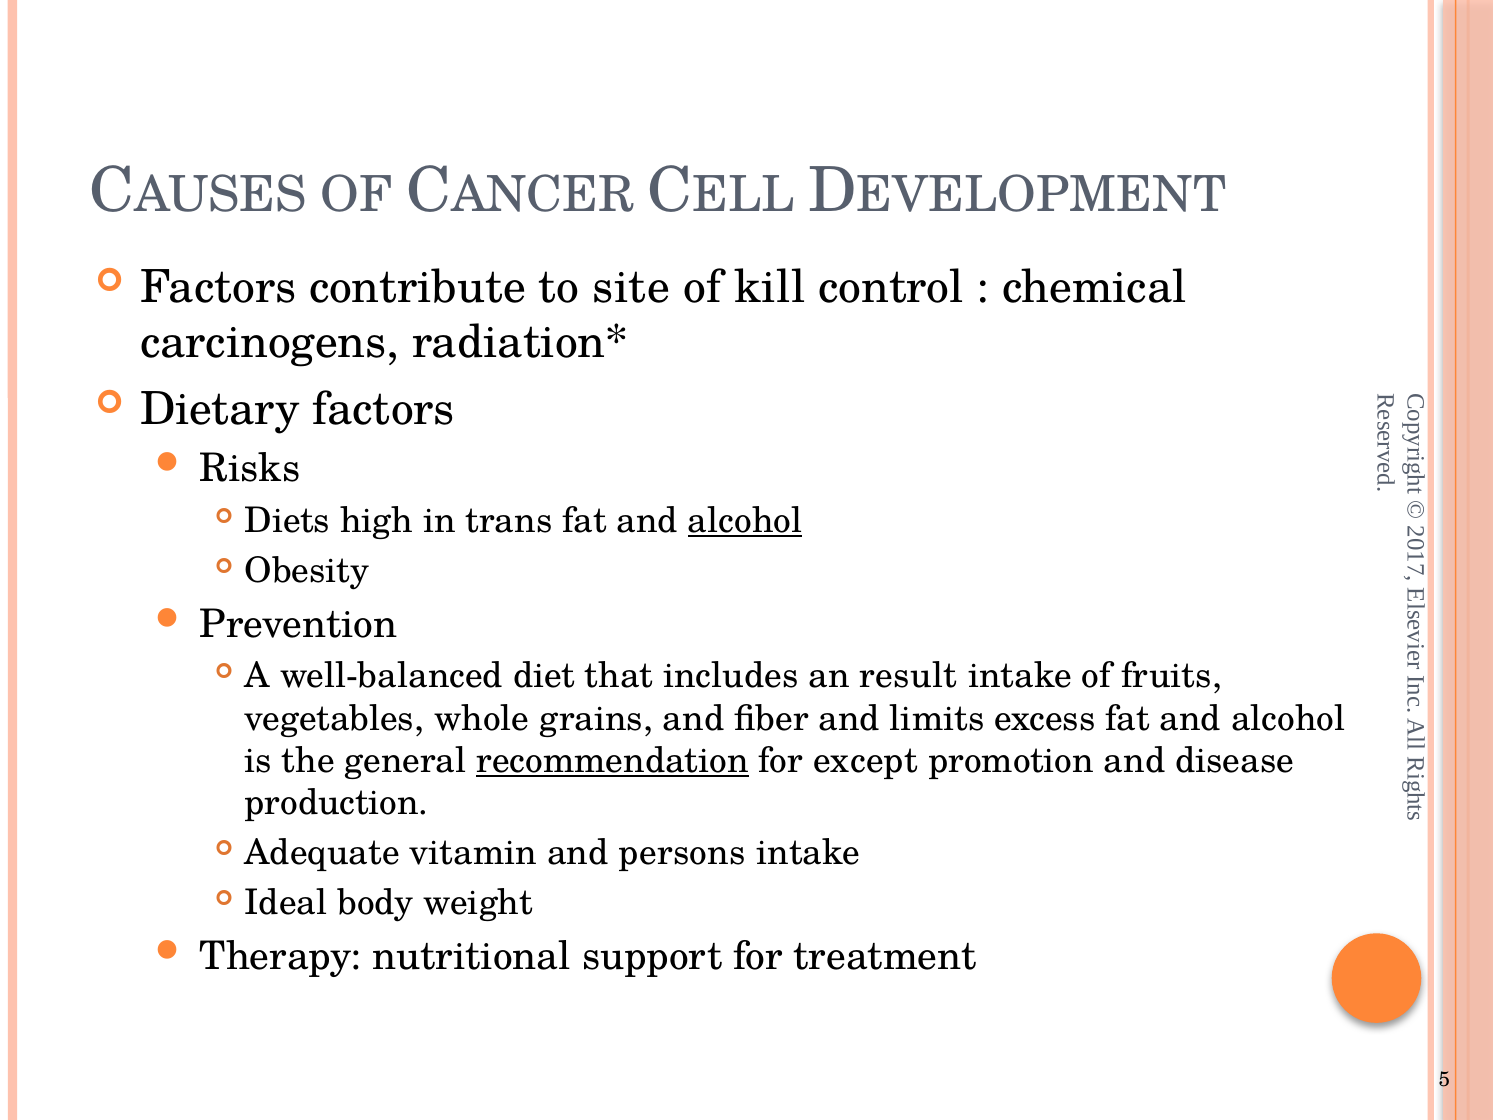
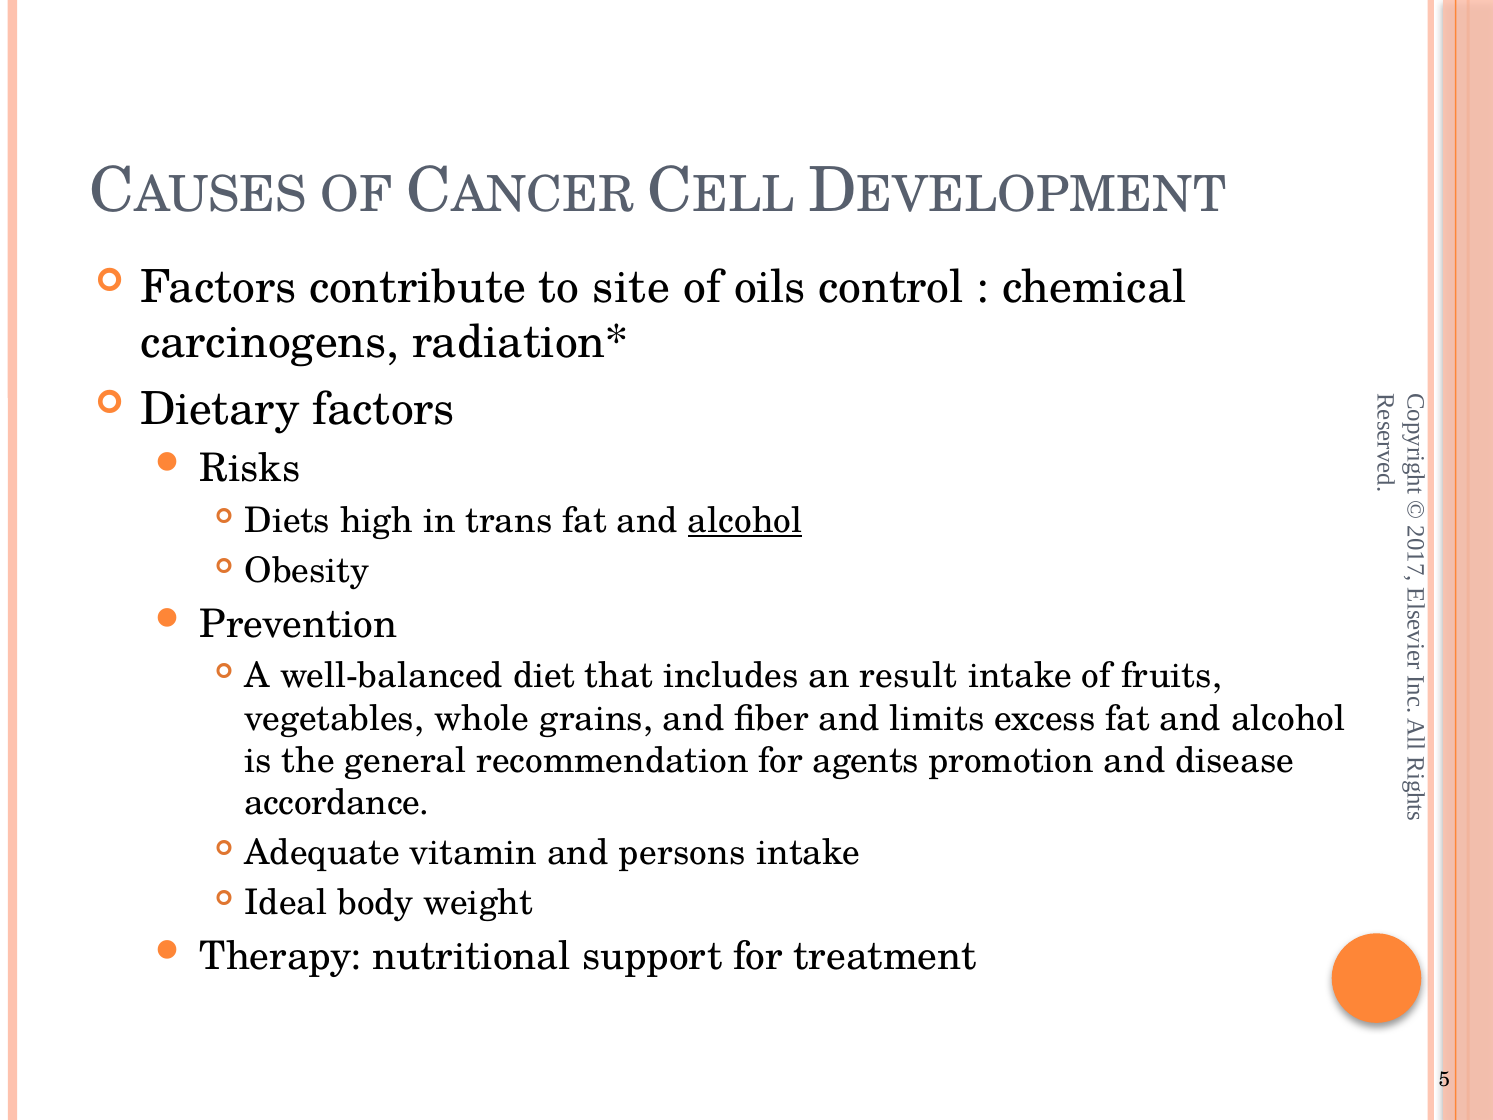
kill: kill -> oils (770, 288)
recommendation underline: present -> none (613, 761)
except: except -> agents (866, 761)
production: production -> accordance (337, 803)
